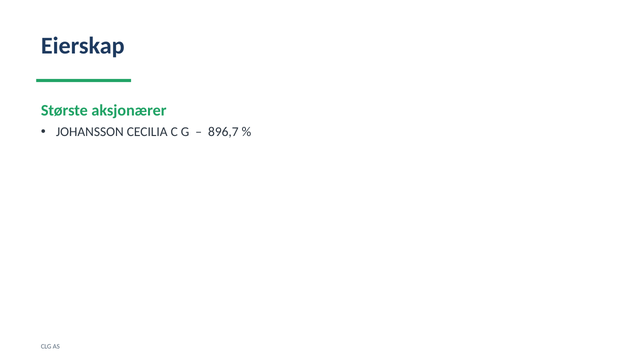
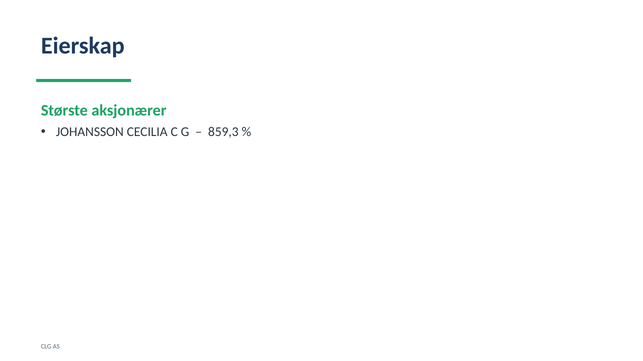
896,7: 896,7 -> 859,3 (223, 132)
